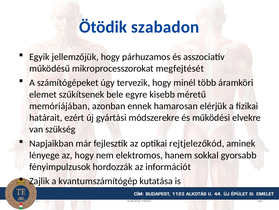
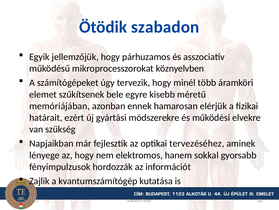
megfejtését: megfejtését -> köznyelvben (180, 68)
rejtjelezőkód: rejtjelezőkód -> tervezéséhez (197, 143)
